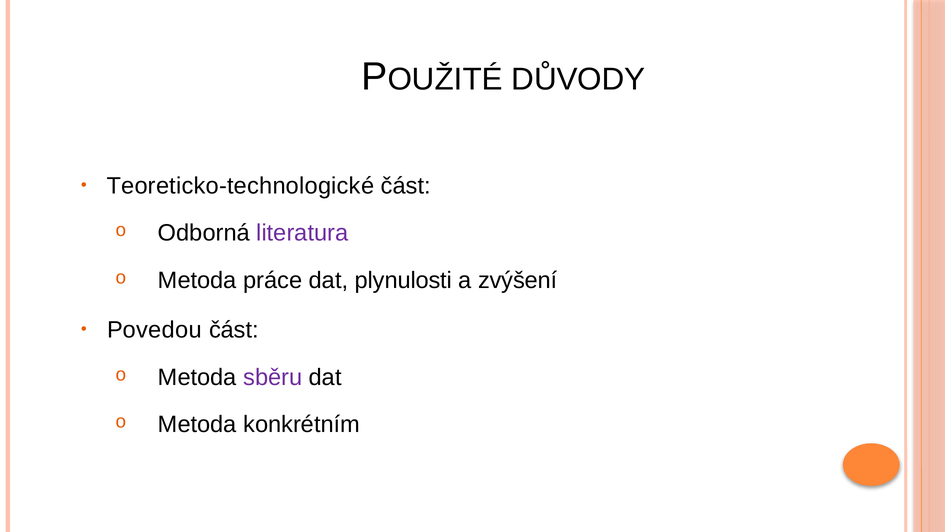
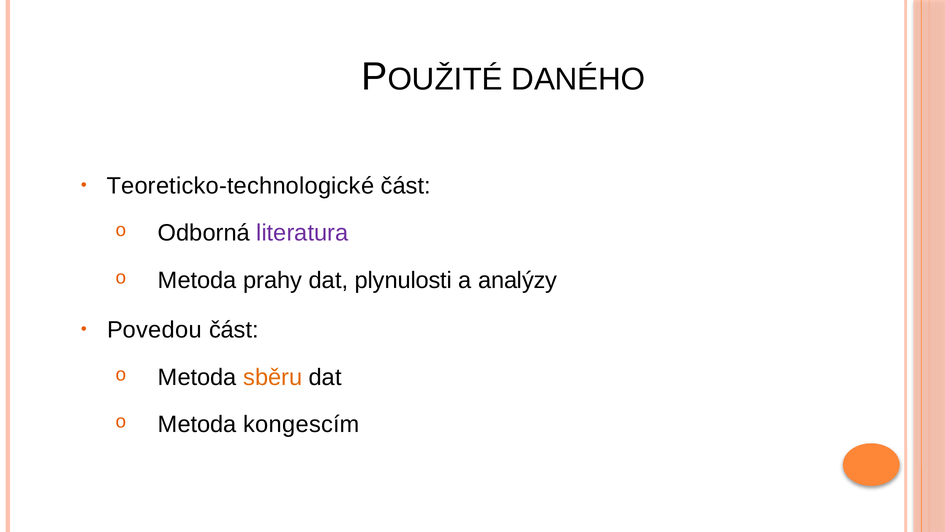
DŮVODY: DŮVODY -> DANÉHO (578, 79)
práce: práce -> prahy (273, 280)
zvýšení: zvýšení -> analýzy (518, 280)
sběru colour: purple -> orange (273, 377)
konkrétním: konkrétním -> kongescím (302, 424)
